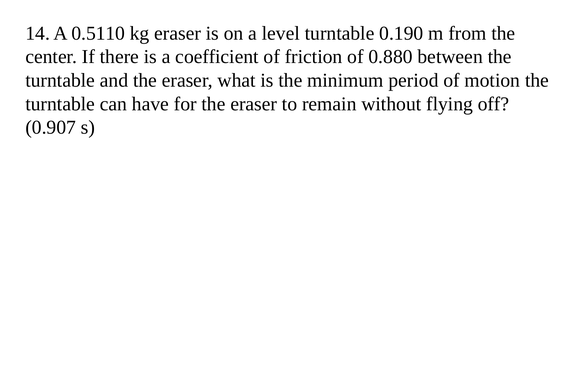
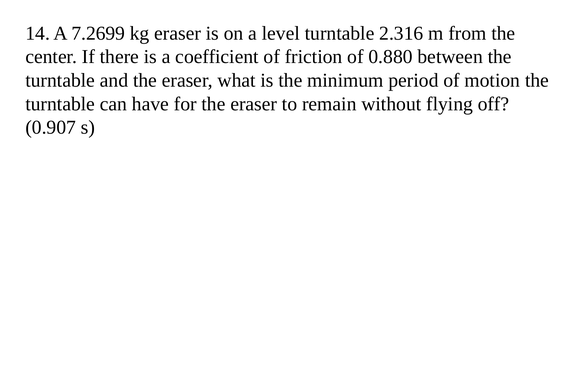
0.5110: 0.5110 -> 7.2699 (98, 33)
0.190: 0.190 -> 2.316 (401, 33)
